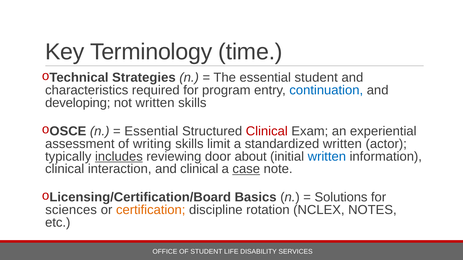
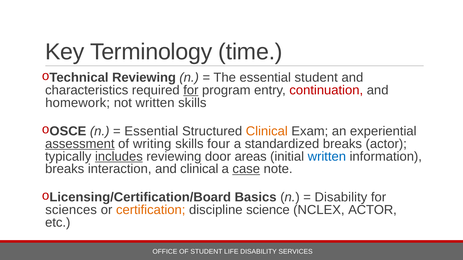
Strategies: Strategies -> Reviewing (144, 78)
for underline: none -> present (191, 90)
continuation colour: blue -> red (326, 90)
developing: developing -> homework (78, 103)
Clinical colour: red -> orange (267, 131)
assessment underline: none -> present (80, 144)
limit: limit -> four (219, 144)
standardized written: written -> breaks (342, 144)
about: about -> areas (251, 157)
clinical: clinical -> breaks (65, 169)
Solutions: Solutions -> Disability (341, 198)
rotation: rotation -> science (268, 210)
NCLEX NOTES: NOTES -> ACTOR (372, 210)
